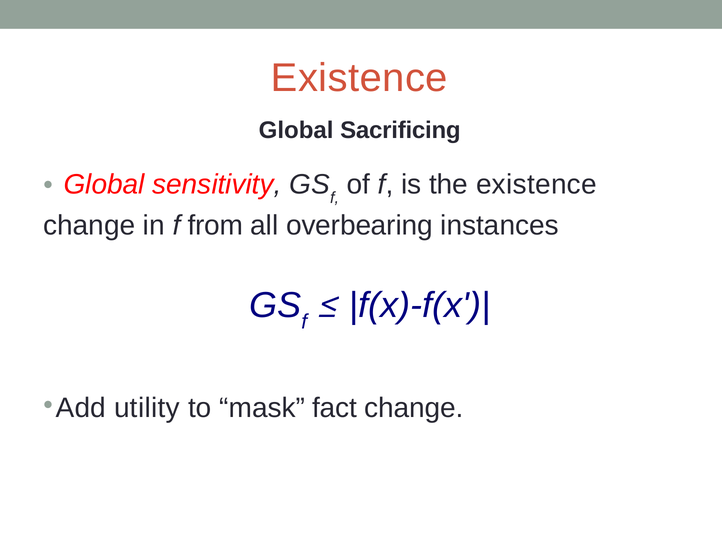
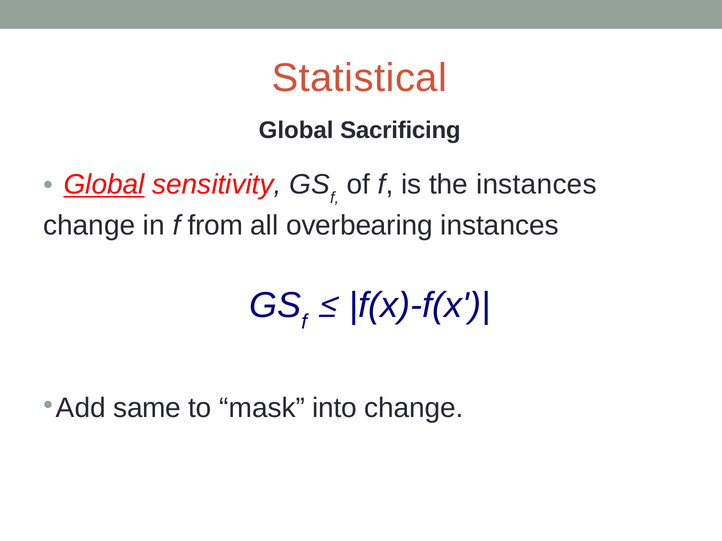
Existence: Existence -> Statistical (359, 78)
Global underline: none -> present (104, 185)
the existence: existence -> instances (536, 185)
utility: utility -> same (147, 408)
fact: fact -> into (335, 408)
